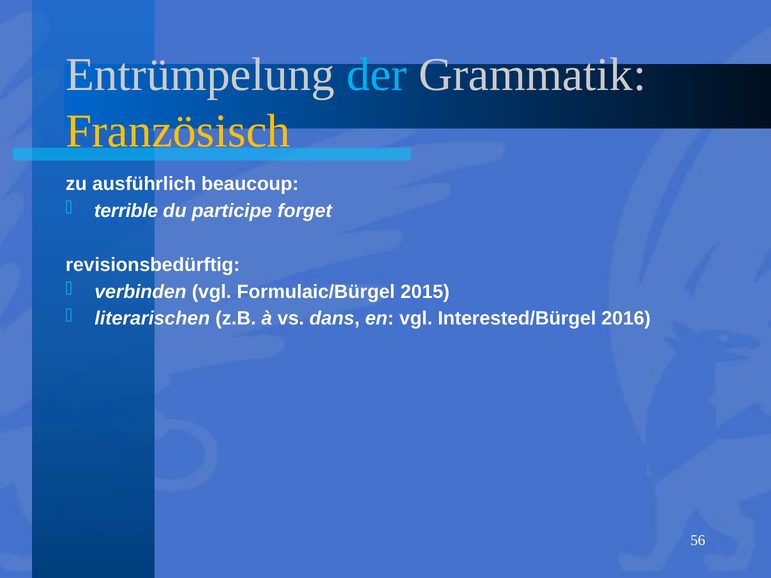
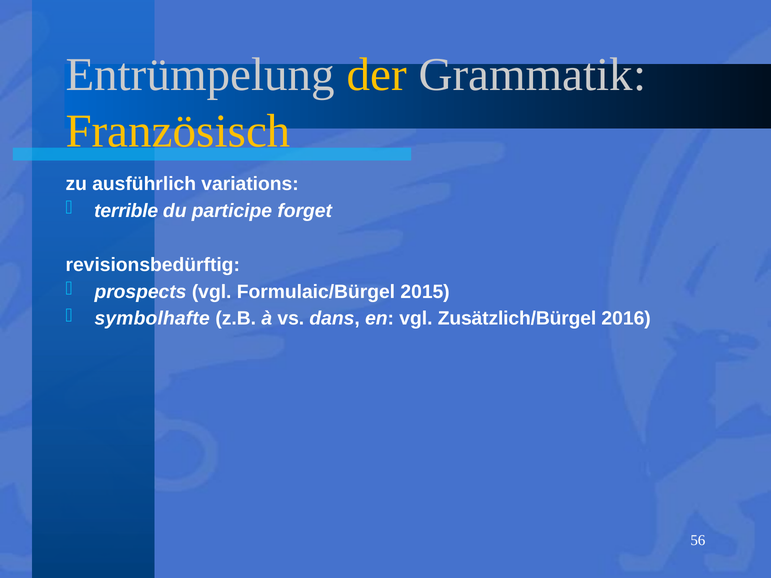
der colour: light blue -> yellow (377, 75)
beaucoup: beaucoup -> variations (250, 184)
verbinden: verbinden -> prospects (140, 292)
literarischen: literarischen -> symbolhafte (152, 319)
Interested/Bürgel: Interested/Bürgel -> Zusätzlich/Bürgel (517, 319)
